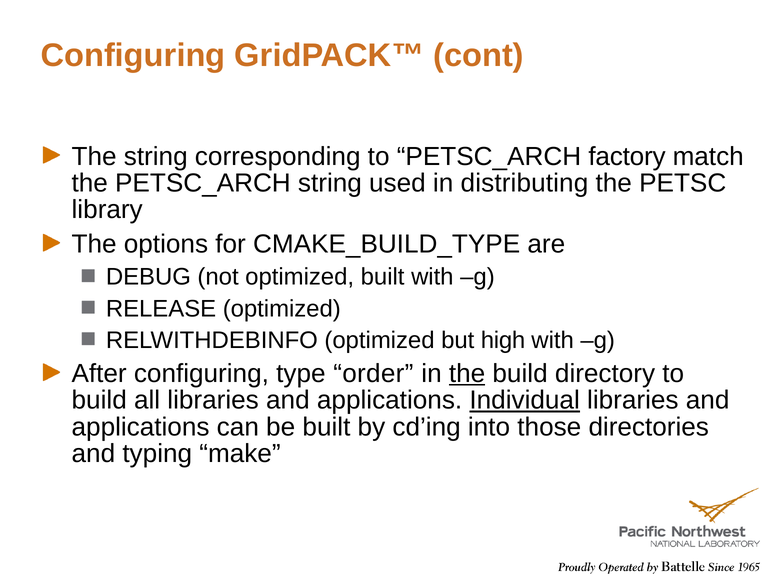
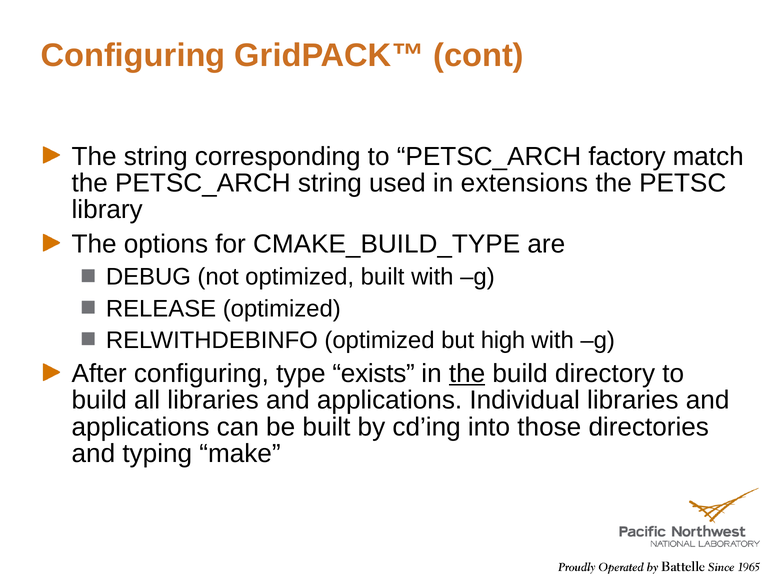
distributing: distributing -> extensions (524, 183)
order: order -> exists (374, 374)
Individual underline: present -> none (525, 400)
